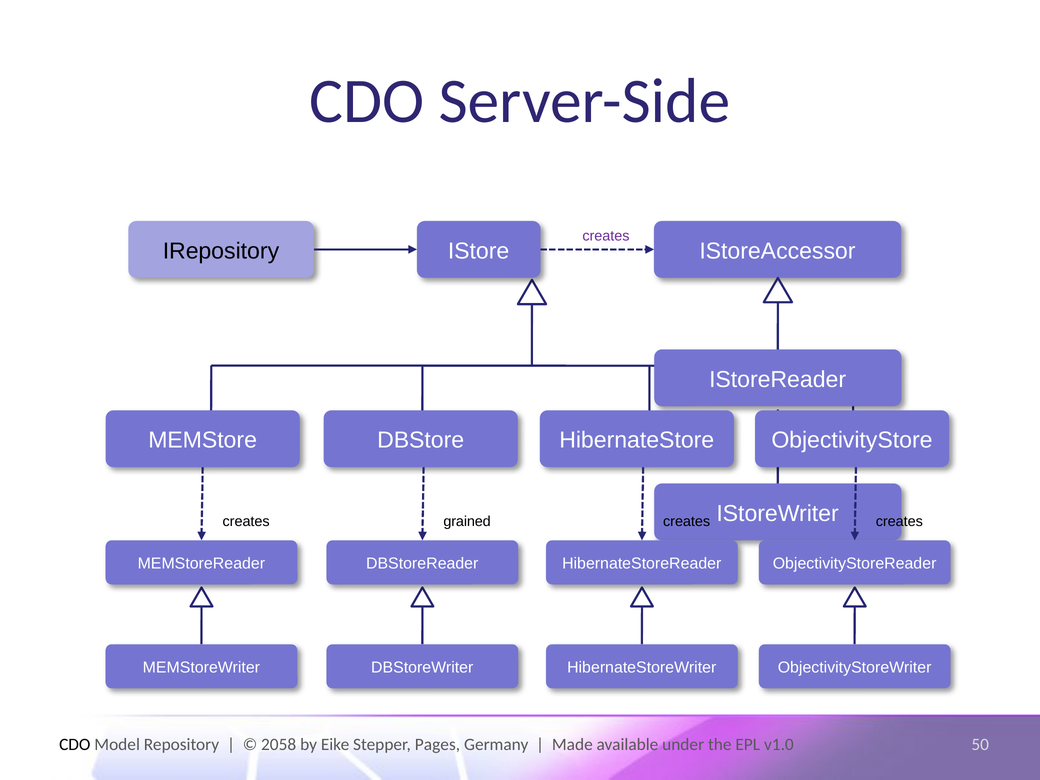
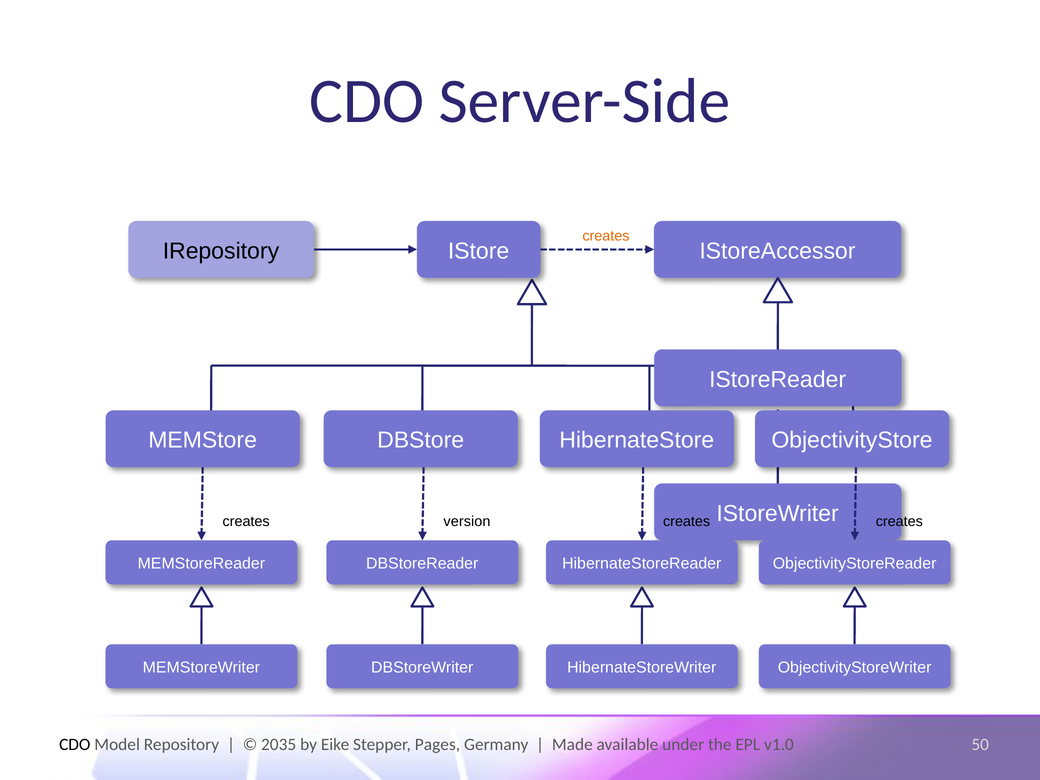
creates colour: purple -> orange (606, 236)
grained: grained -> version (467, 522)
2058: 2058 -> 2035 (279, 745)
